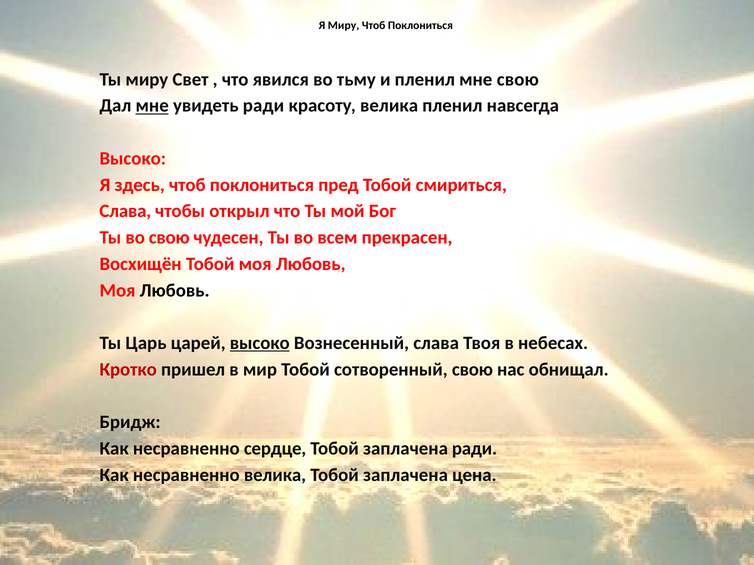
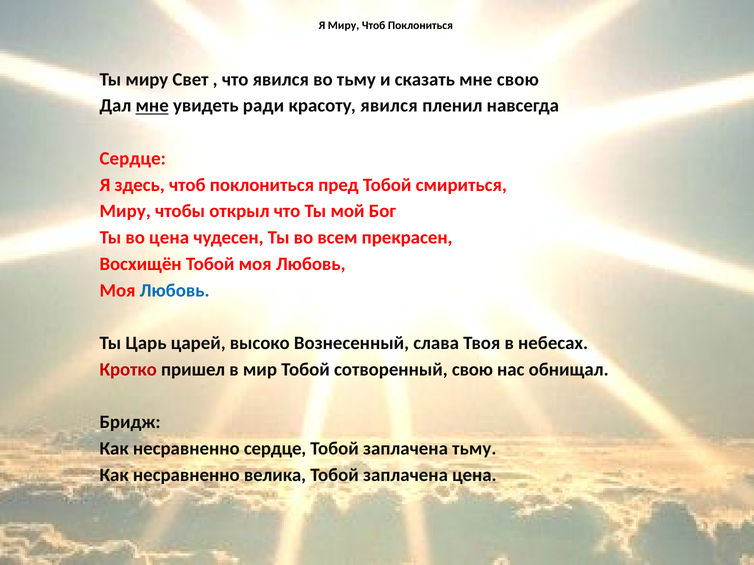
и пленил: пленил -> сказать (425, 79)
красоту велика: велика -> явился (389, 106)
Высоко: Высоко -> Сердце (133, 159)
Слава: Слава -> Миру (125, 211)
во свою: свою -> цена (169, 238)
Любовь colour: black -> blue (175, 291)
высоко underline: present -> none (260, 343)
заплачена ради: ради -> тьму (474, 449)
